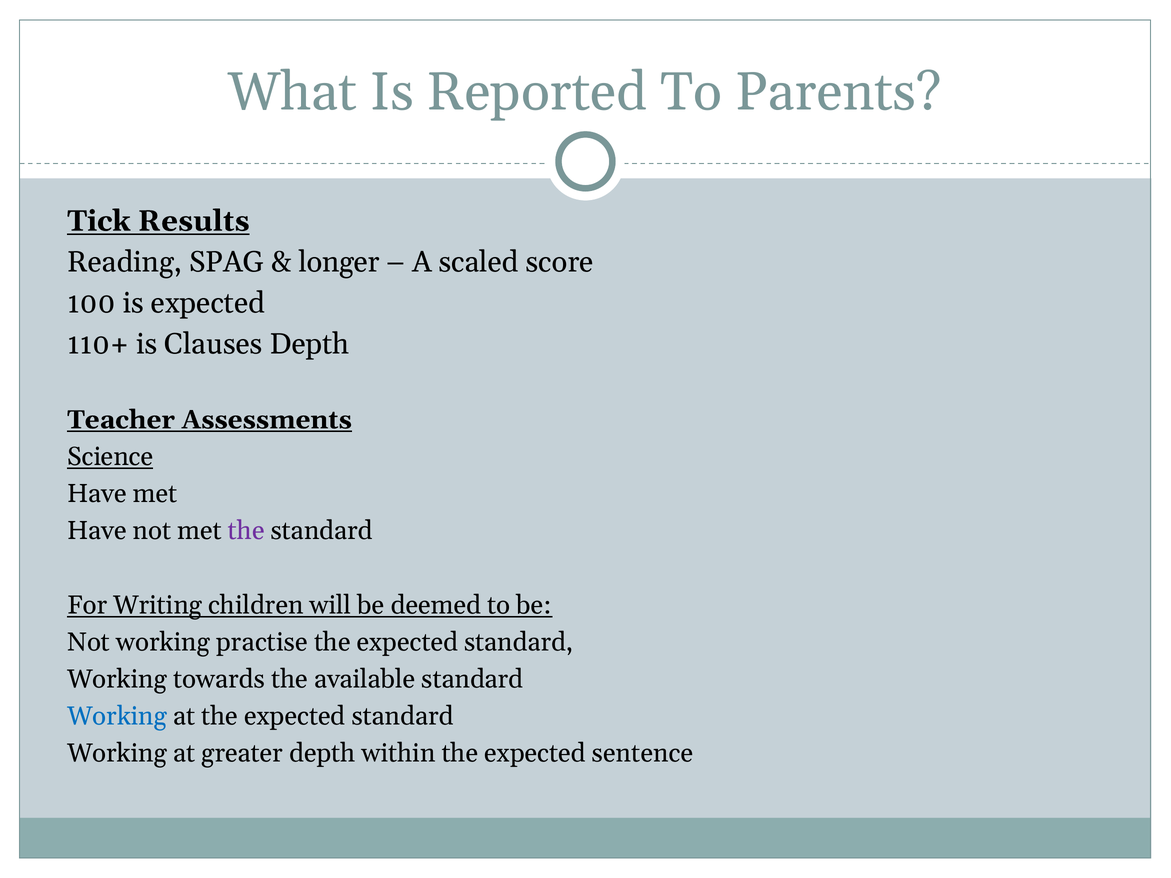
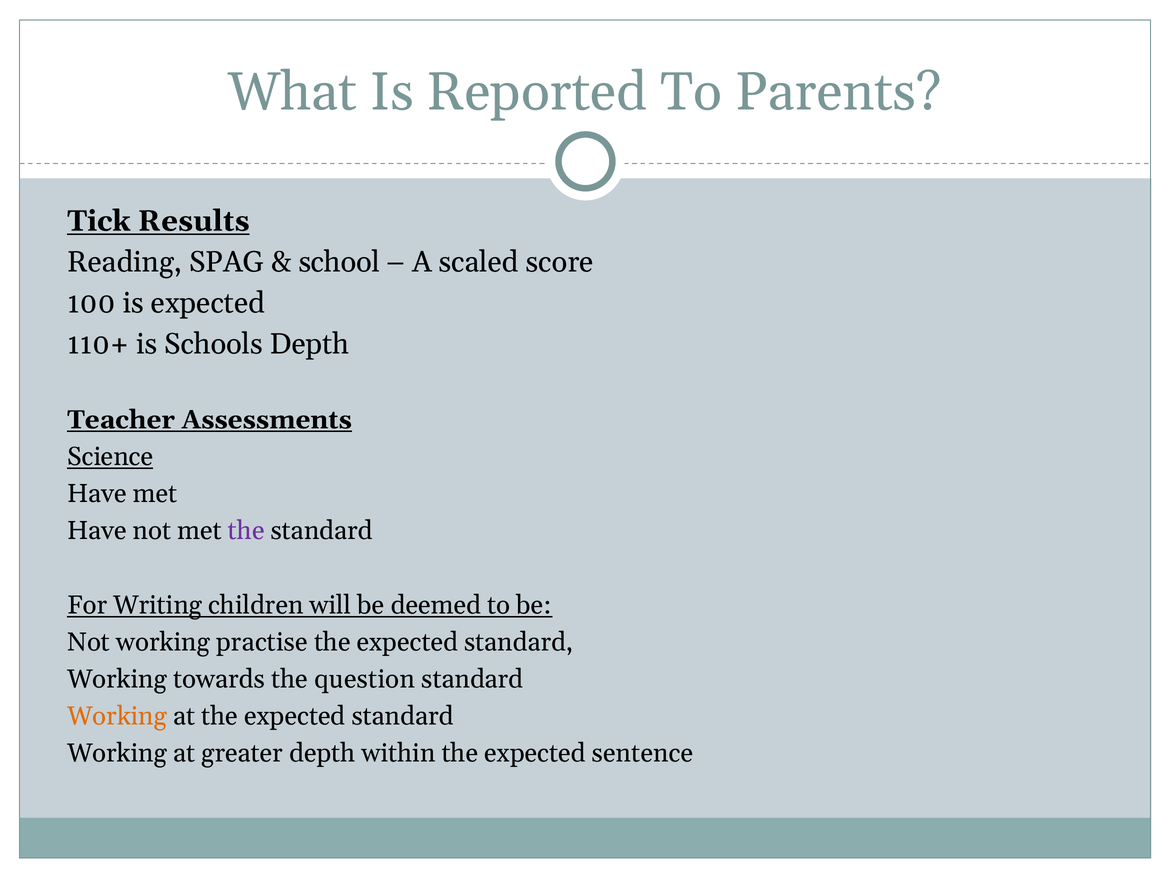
longer: longer -> school (339, 262)
Clauses: Clauses -> Schools (213, 344)
available: available -> question (365, 679)
Working colour: blue -> orange (117, 716)
